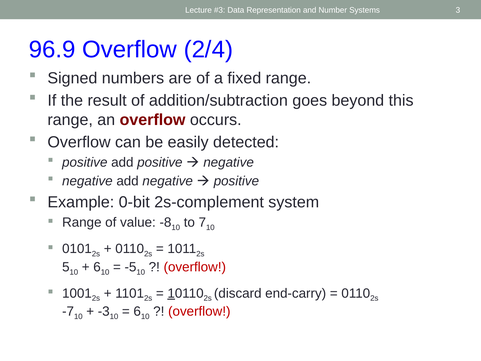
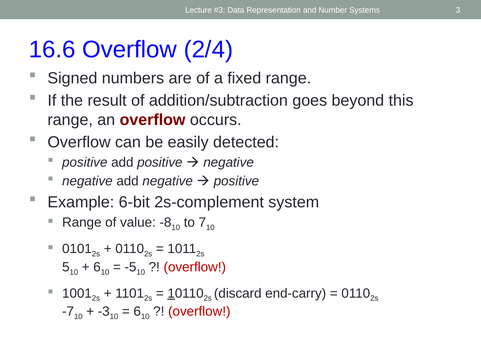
96.9: 96.9 -> 16.6 (52, 49)
0-bit: 0-bit -> 6-bit (134, 202)
